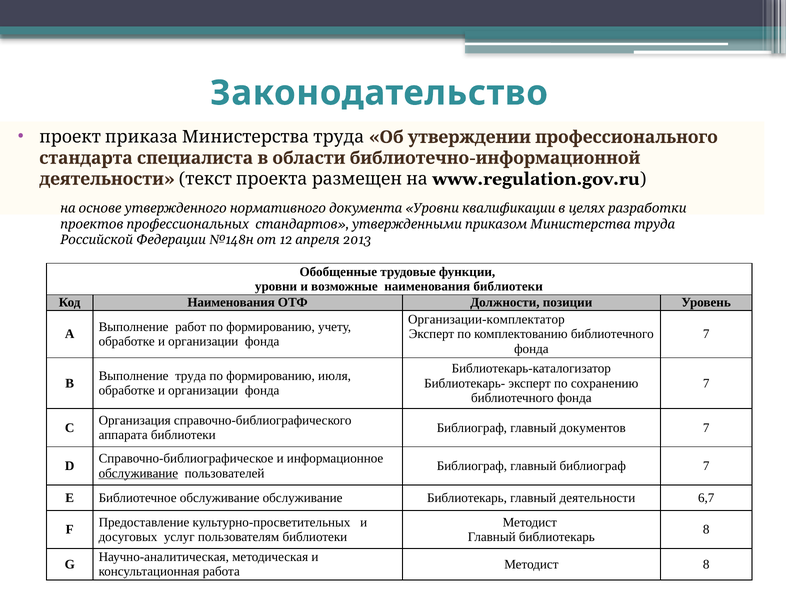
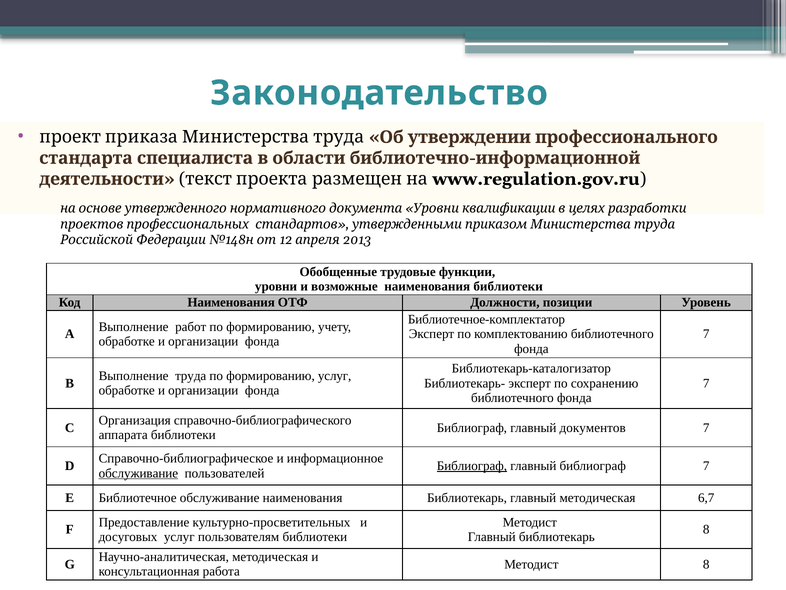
Организации-комплектатор: Организации-комплектатор -> Библиотечное-комплектатор (486, 319)
формированию июля: июля -> услуг (335, 376)
Библиограф underline: none -> present (472, 466)
обслуживание обслуживание: обслуживание -> наименования (303, 497)
главный деятельности: деятельности -> методическая (597, 497)
